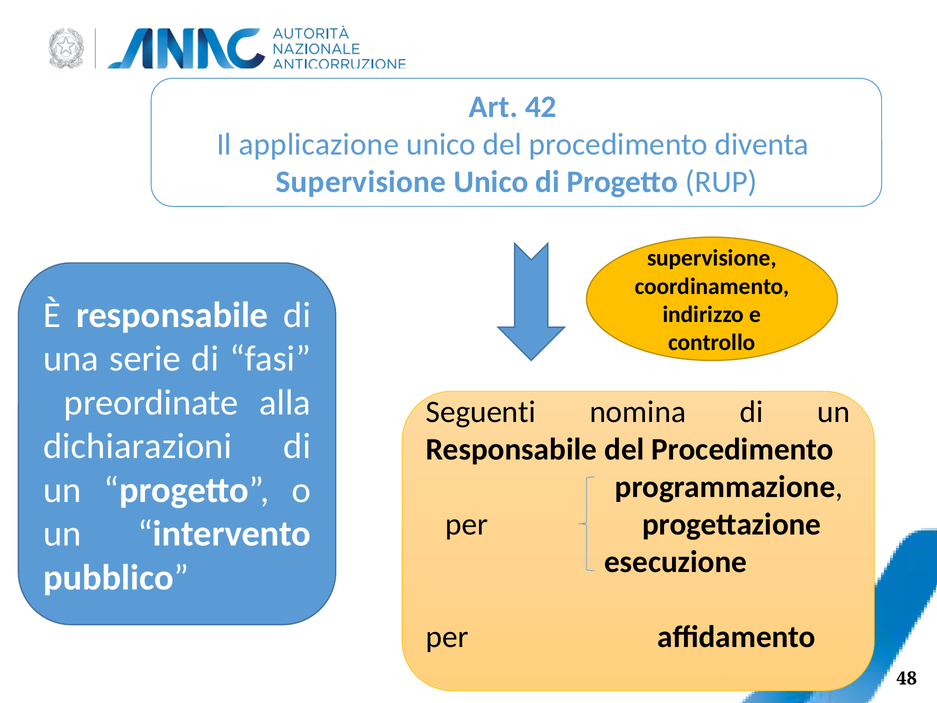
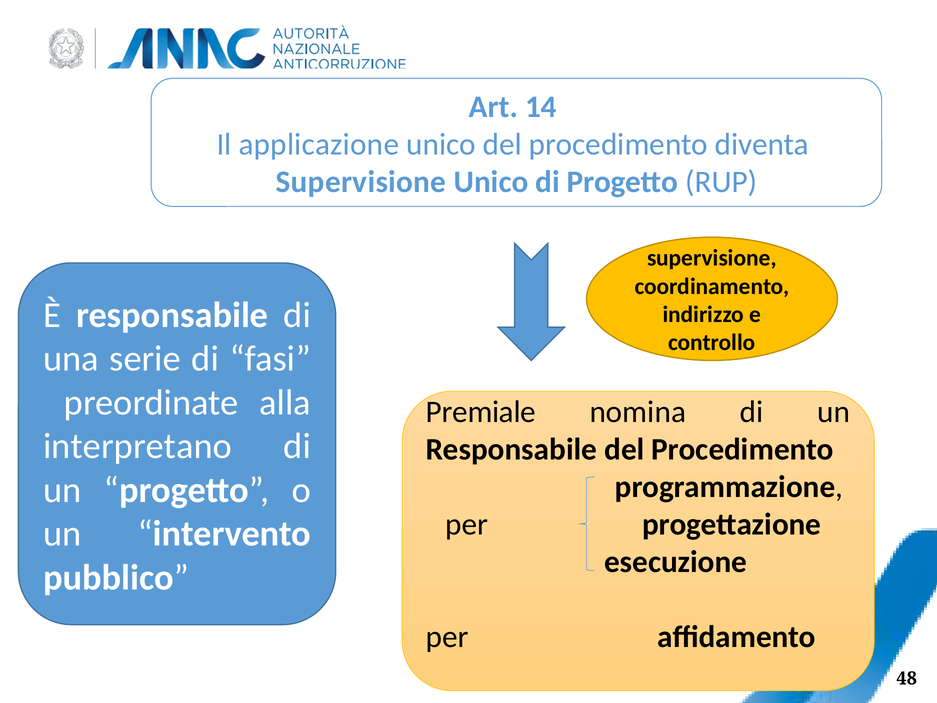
42: 42 -> 14 (541, 107)
Seguenti: Seguenti -> Premiale (481, 412)
dichiarazioni: dichiarazioni -> interpretano (138, 446)
